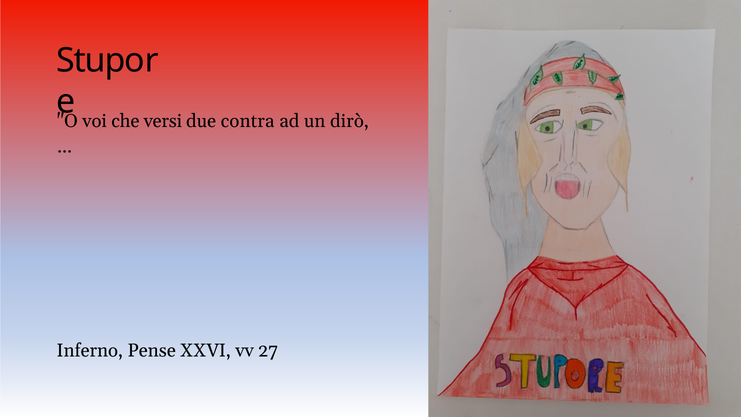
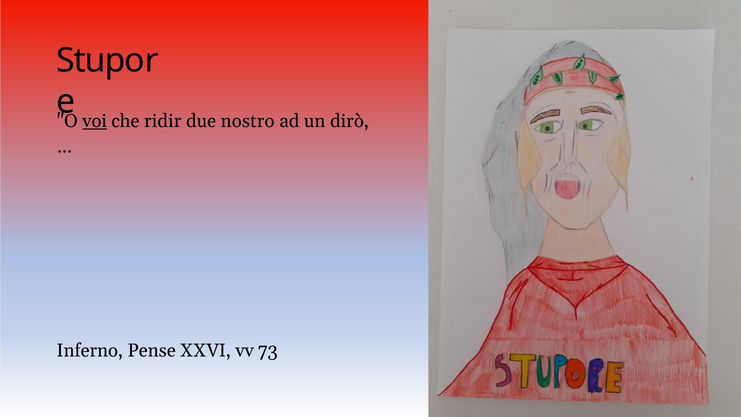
voi underline: none -> present (95, 121)
versi: versi -> ridir (163, 121)
contra: contra -> nostro (248, 121)
27: 27 -> 73 (268, 351)
